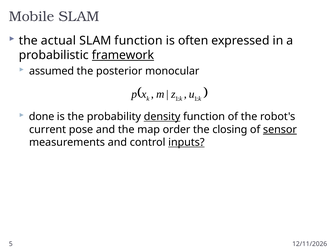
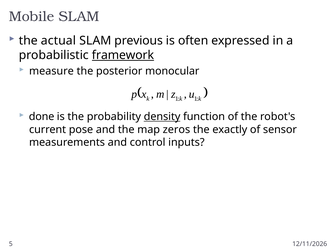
SLAM function: function -> previous (139, 41)
assumed: assumed -> measure (51, 71)
order: order -> zeros (176, 130)
closing: closing -> exactly (230, 130)
sensor underline: present -> none (280, 130)
inputs underline: present -> none (186, 142)
